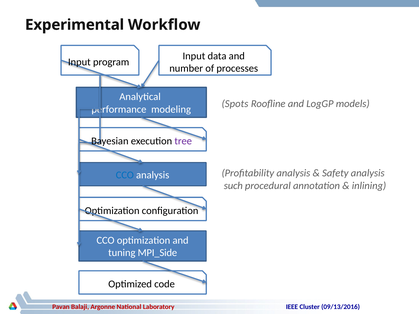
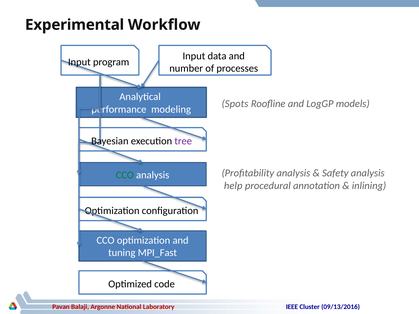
CCO colour: blue -> green (125, 175)
such: such -> help (233, 186)
MPI_Side: MPI_Side -> MPI_Fast (157, 253)
